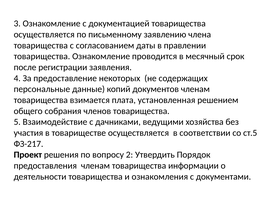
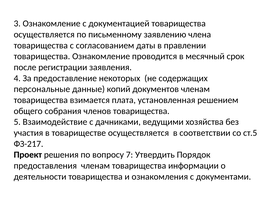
2: 2 -> 7 (129, 155)
